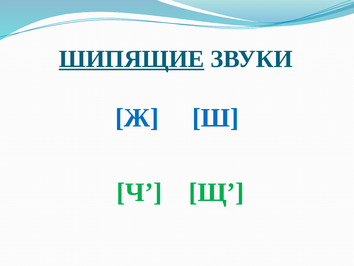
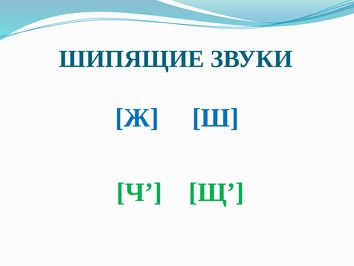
ШИПЯЩИЕ underline: present -> none (132, 59)
